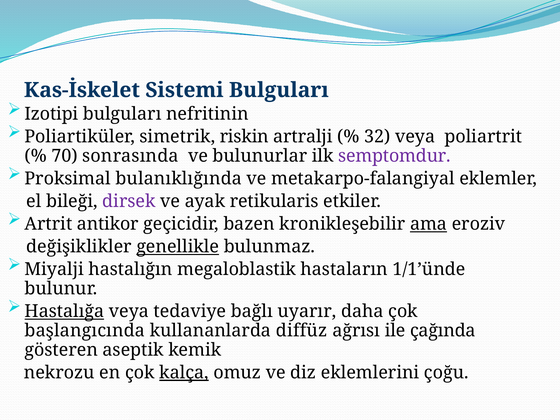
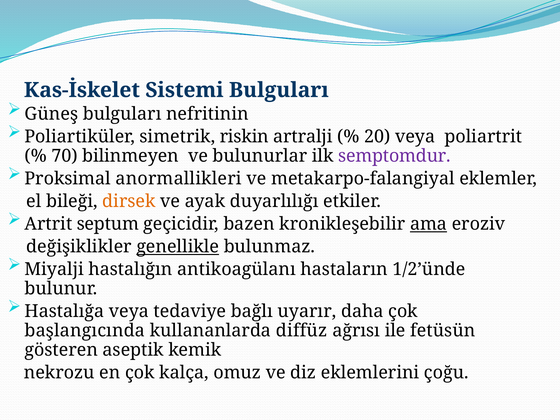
Izotipi: Izotipi -> Güneş (51, 114)
32: 32 -> 20 (377, 137)
sonrasında: sonrasında -> bilinmeyen (131, 156)
bulanıklığında: bulanıklığında -> anormallikleri (179, 179)
dirsek colour: purple -> orange (129, 201)
retikularis: retikularis -> duyarlılığı (274, 201)
antikor: antikor -> septum (108, 224)
megaloblastik: megaloblastik -> antikoagülanı (236, 269)
1/1’ünde: 1/1’ünde -> 1/2’ünde (429, 269)
Hastalığa underline: present -> none (64, 311)
çağında: çağında -> fetüsün (443, 331)
kalça underline: present -> none (184, 373)
